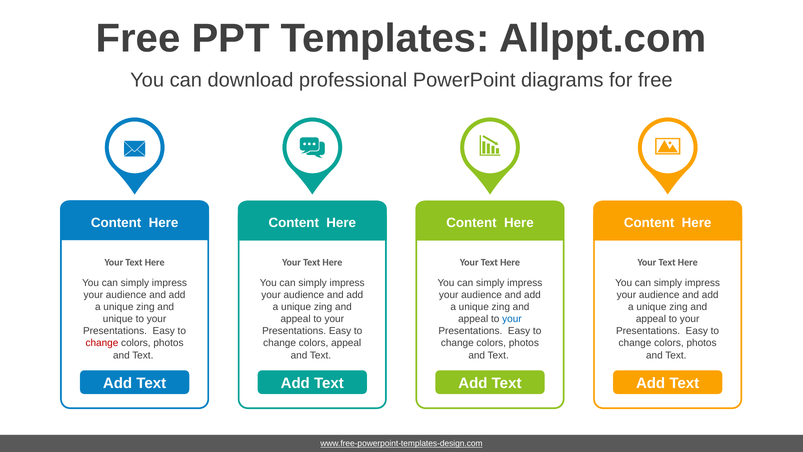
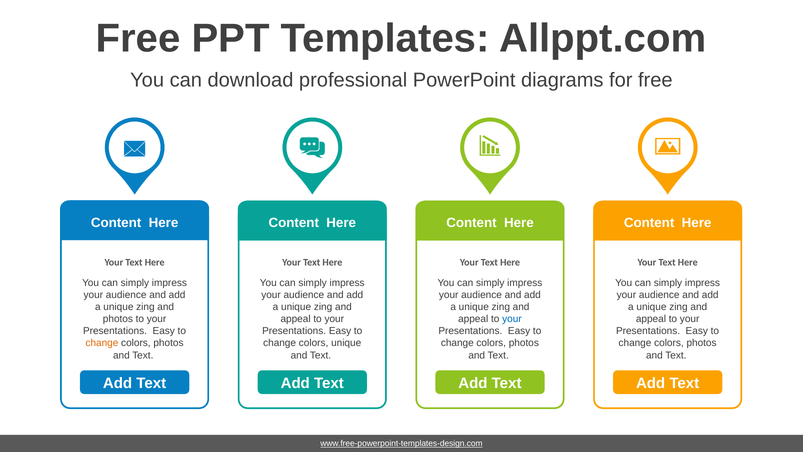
unique: unique -> photos (118, 319)
change colour: red -> orange (102, 343)
colors appeal: appeal -> unique (346, 343)
